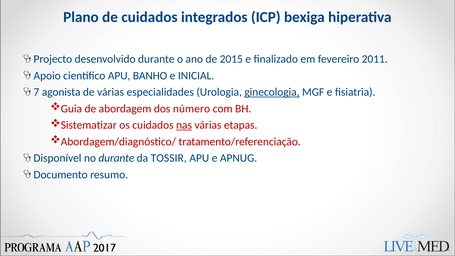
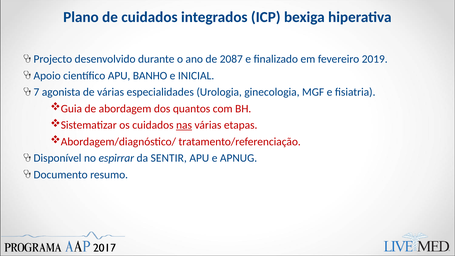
2015: 2015 -> 2087 (231, 59)
2011: 2011 -> 2019 (375, 59)
ginecologia underline: present -> none (272, 92)
número: número -> quantos (192, 109)
no durante: durante -> espirrar (116, 158)
TOSSIR: TOSSIR -> SENTIR (169, 158)
